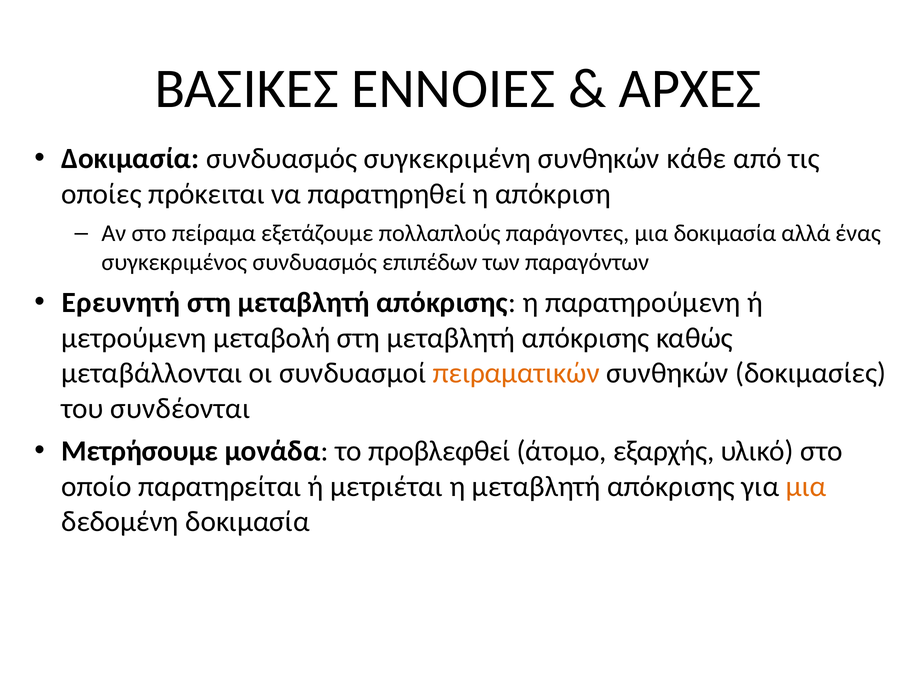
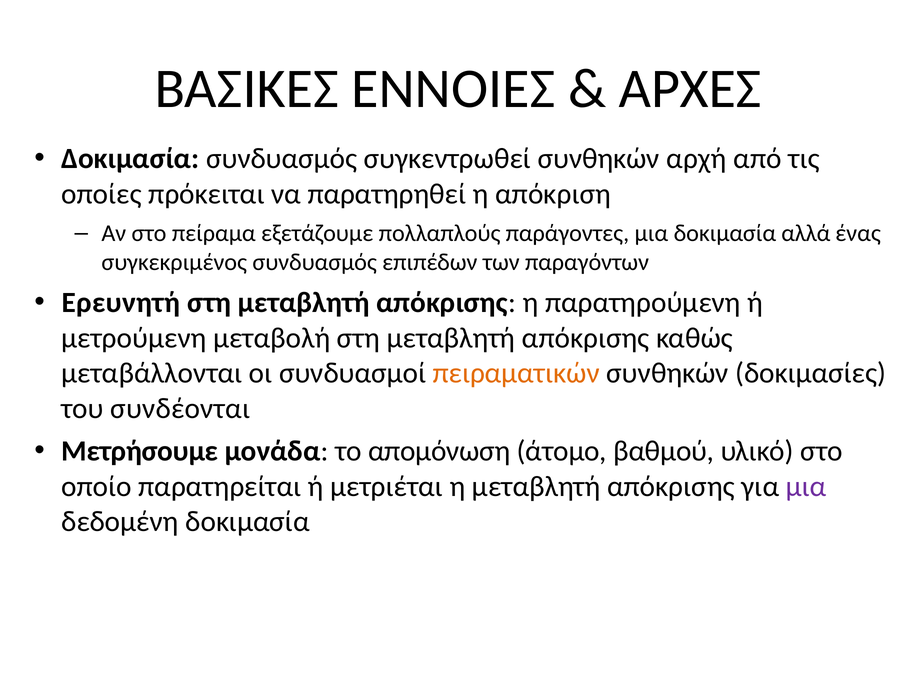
συγκεκριμένη: συγκεκριμένη -> συγκεντρωθεί (447, 159)
κάθε: κάθε -> αρχή (696, 159)
προβλεφθεί: προβλεφθεί -> απομόνωση (439, 451)
εξαρχής: εξαρχής -> βαθμού (664, 451)
μια colour: orange -> purple (806, 486)
